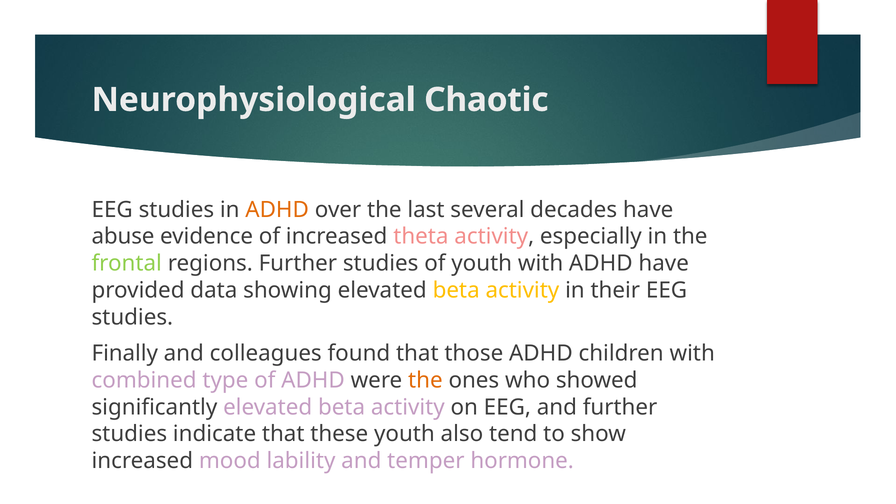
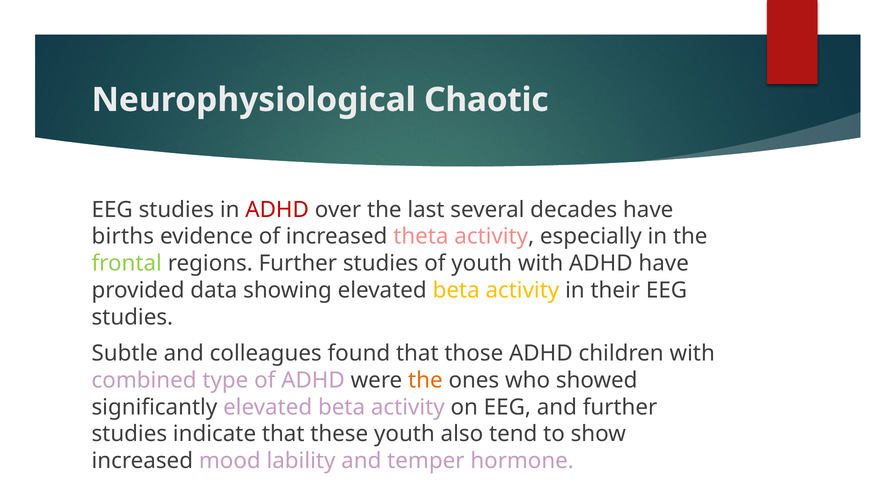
ADHD colour: orange -> red (277, 210)
abuse: abuse -> births (123, 237)
Finally: Finally -> Subtle (125, 353)
